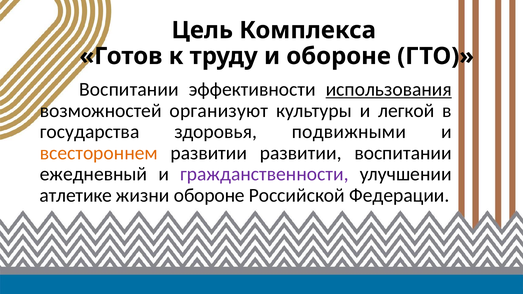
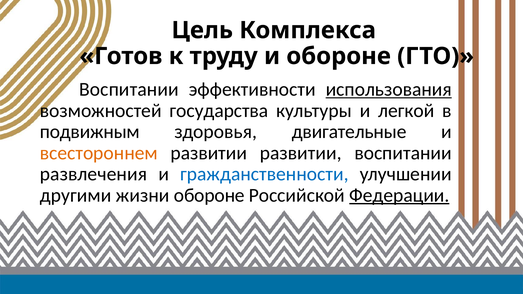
организуют: организуют -> государства (219, 111)
государства: государства -> подвижным (90, 132)
подвижными: подвижными -> двигательные (349, 132)
ежедневный: ежедневный -> развлечения (93, 174)
гражданственности colour: purple -> blue (264, 174)
атлетике: атлетике -> другими (76, 195)
Федерации underline: none -> present (399, 195)
